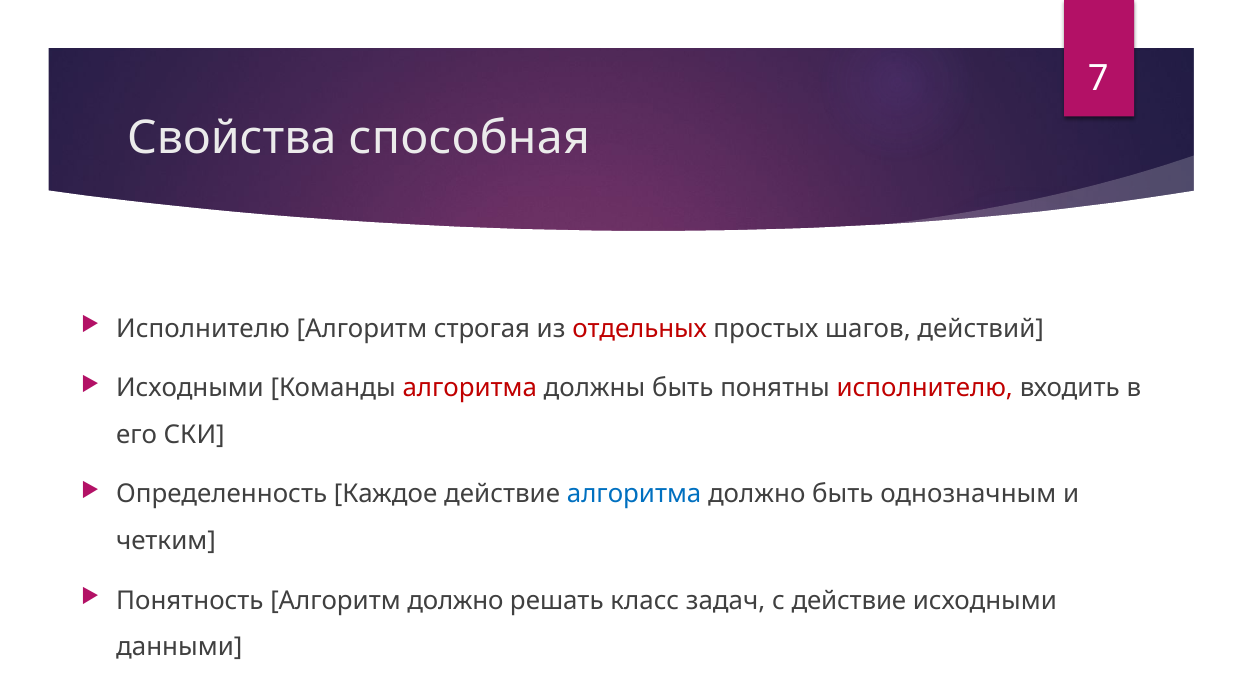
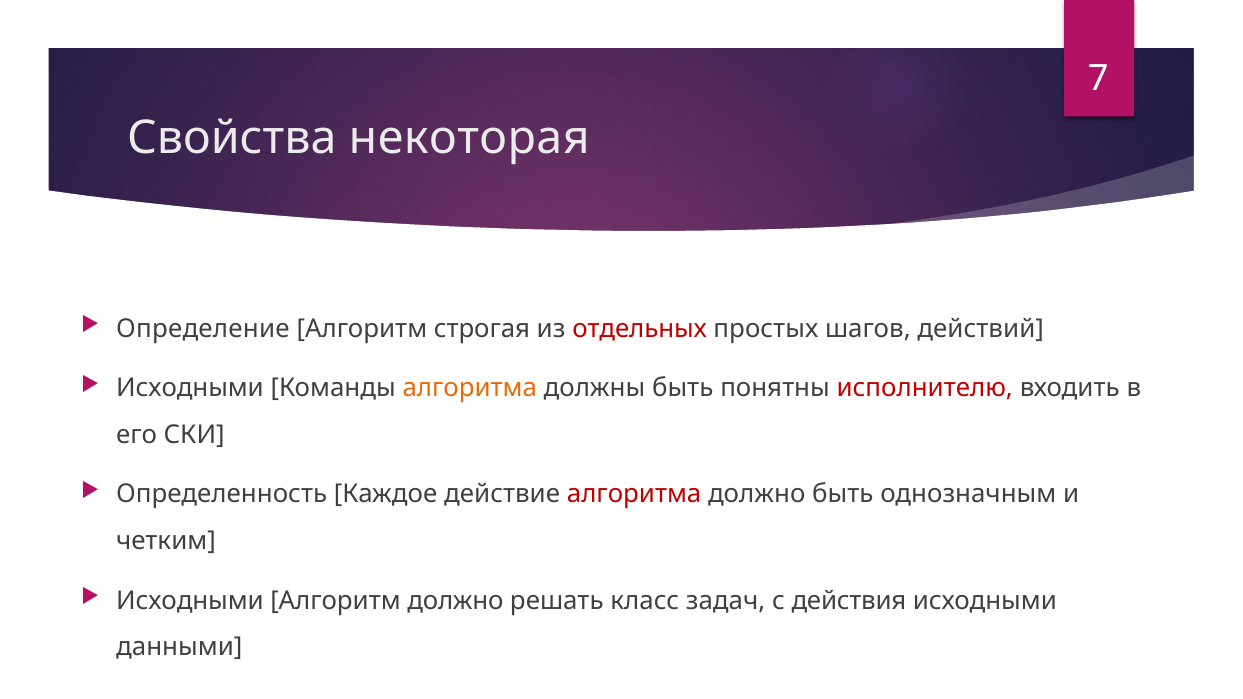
способная: способная -> некоторая (469, 139)
Исполнителю: Исполнителю -> Определение (203, 329)
алгоритма colour: red -> orange (470, 388)
алгоритма colour: blue -> red (634, 494)
Понятность: Понятность -> Исходными (190, 601)
с действие: действие -> действия (849, 601)
